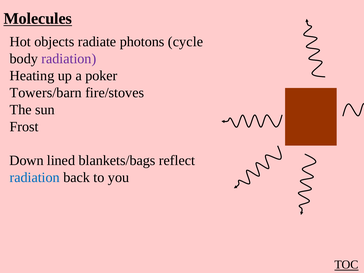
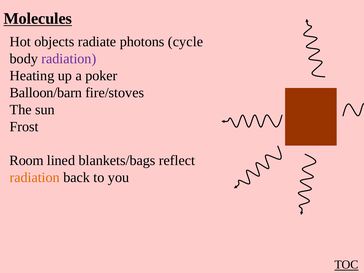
Towers/barn: Towers/barn -> Balloon/barn (46, 93)
Down: Down -> Room (27, 161)
radiation colour: blue -> orange (35, 178)
